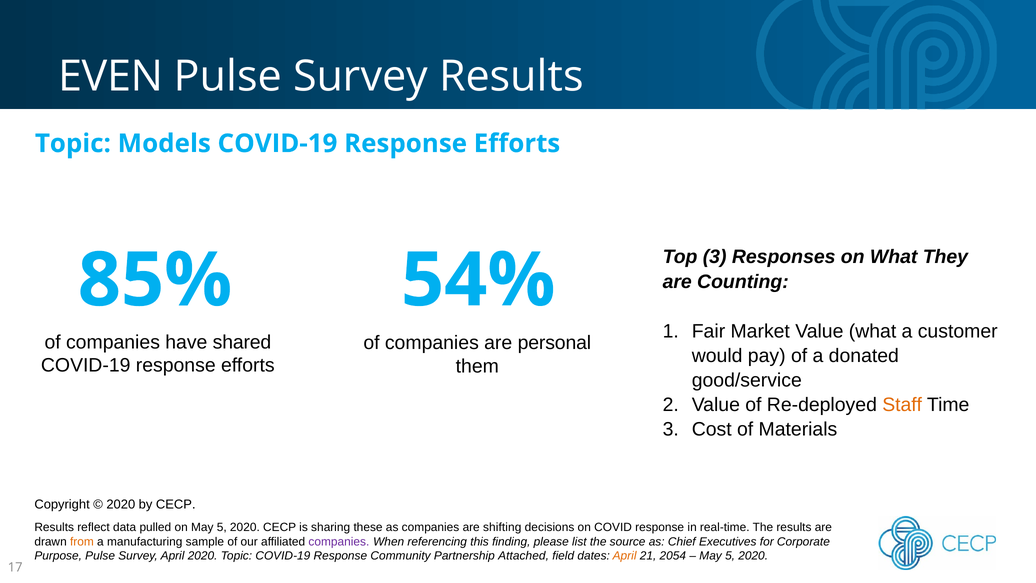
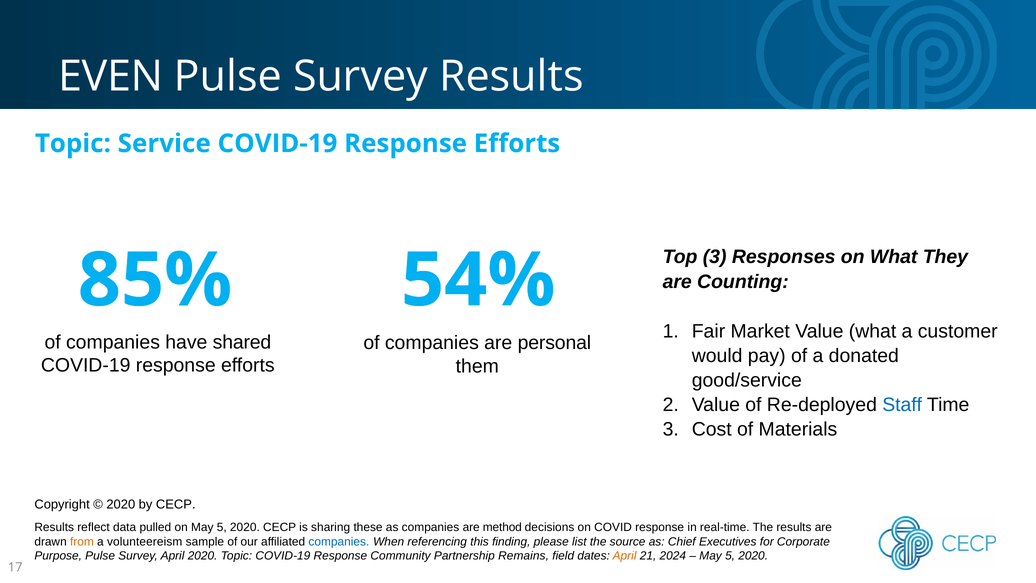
Models: Models -> Service (164, 143)
Staff colour: orange -> blue (902, 405)
shifting: shifting -> method (502, 527)
manufacturing: manufacturing -> volunteereism (145, 541)
companies colour: purple -> blue (339, 541)
Attached: Attached -> Remains (524, 556)
2054: 2054 -> 2024 (673, 556)
